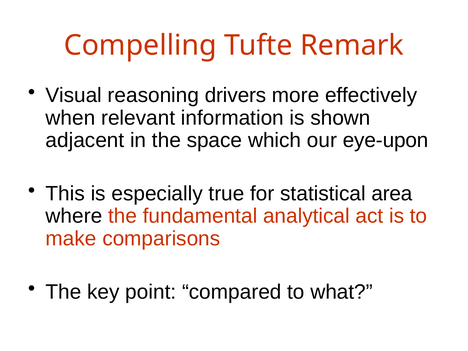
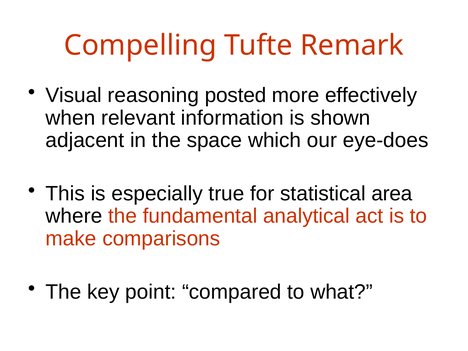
drivers: drivers -> posted (236, 95)
eye-upon: eye-upon -> eye-does (386, 140)
